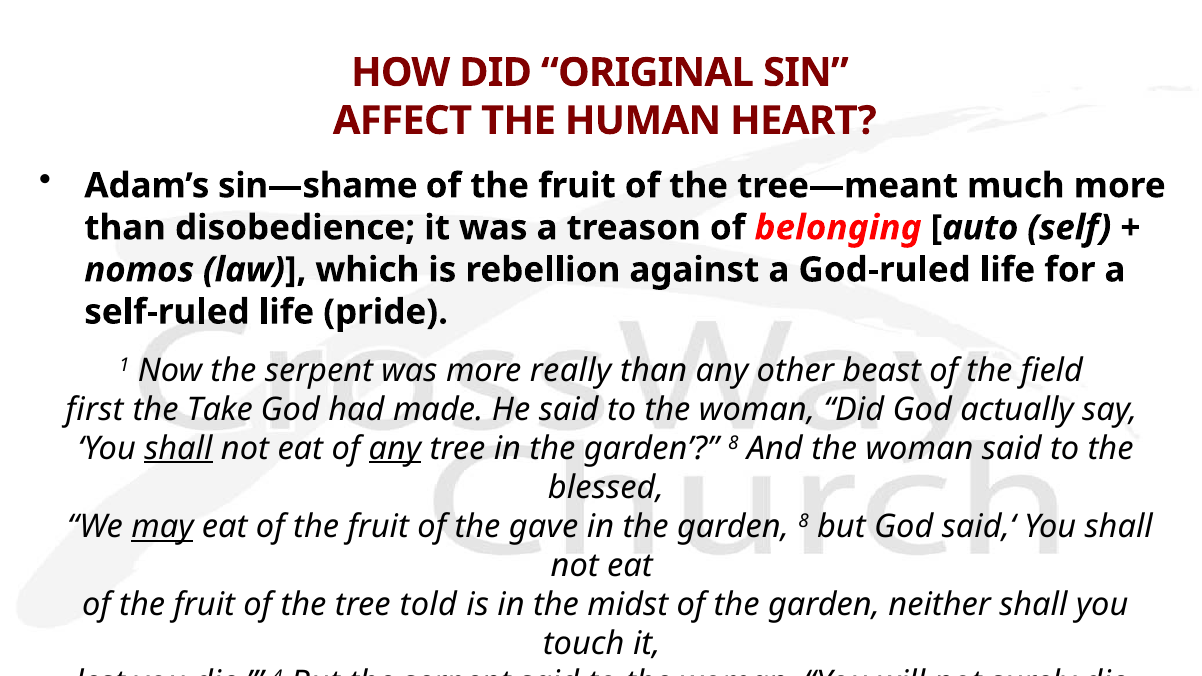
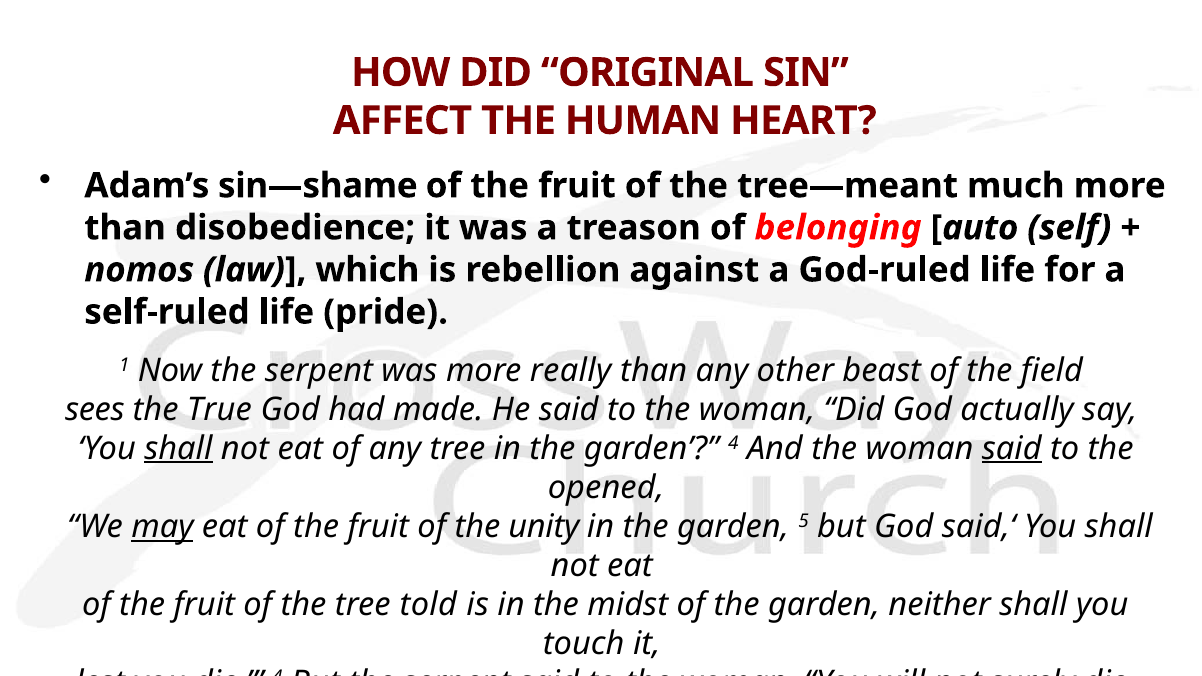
first: first -> sees (95, 410)
Take: Take -> True (219, 410)
any underline: present -> none (395, 449)
8: 8 -> 4 (733, 443)
said underline: none -> present (1012, 449)
blessed: blessed -> opened (606, 488)
gave: gave -> unity (544, 527)
8: 8 -> 5 (804, 521)
